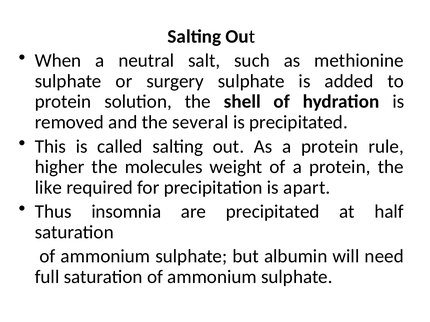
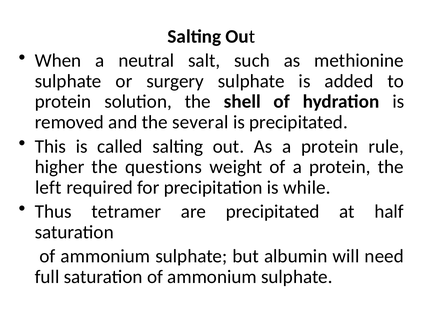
molecules: molecules -> questions (164, 167)
like: like -> left (48, 188)
apart: apart -> while (307, 188)
insomnia: insomnia -> tetramer (126, 212)
